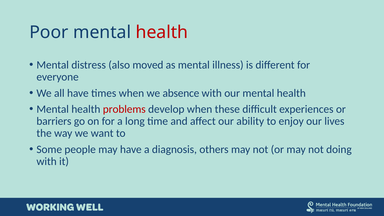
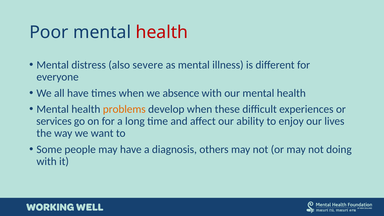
moved: moved -> severe (148, 65)
problems colour: red -> orange (124, 109)
barriers: barriers -> services (54, 121)
